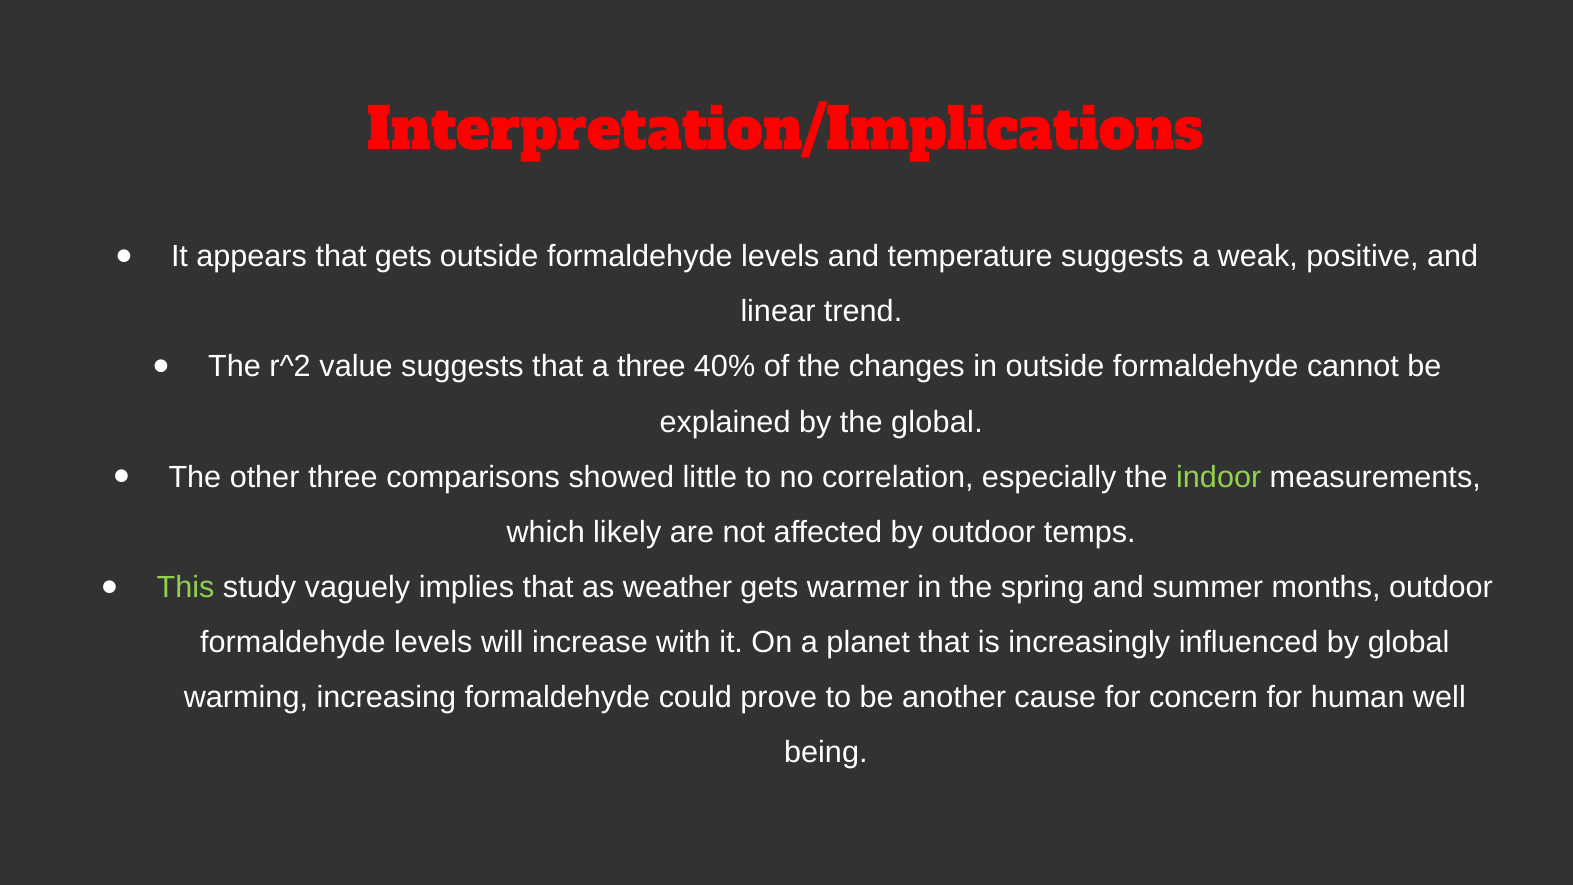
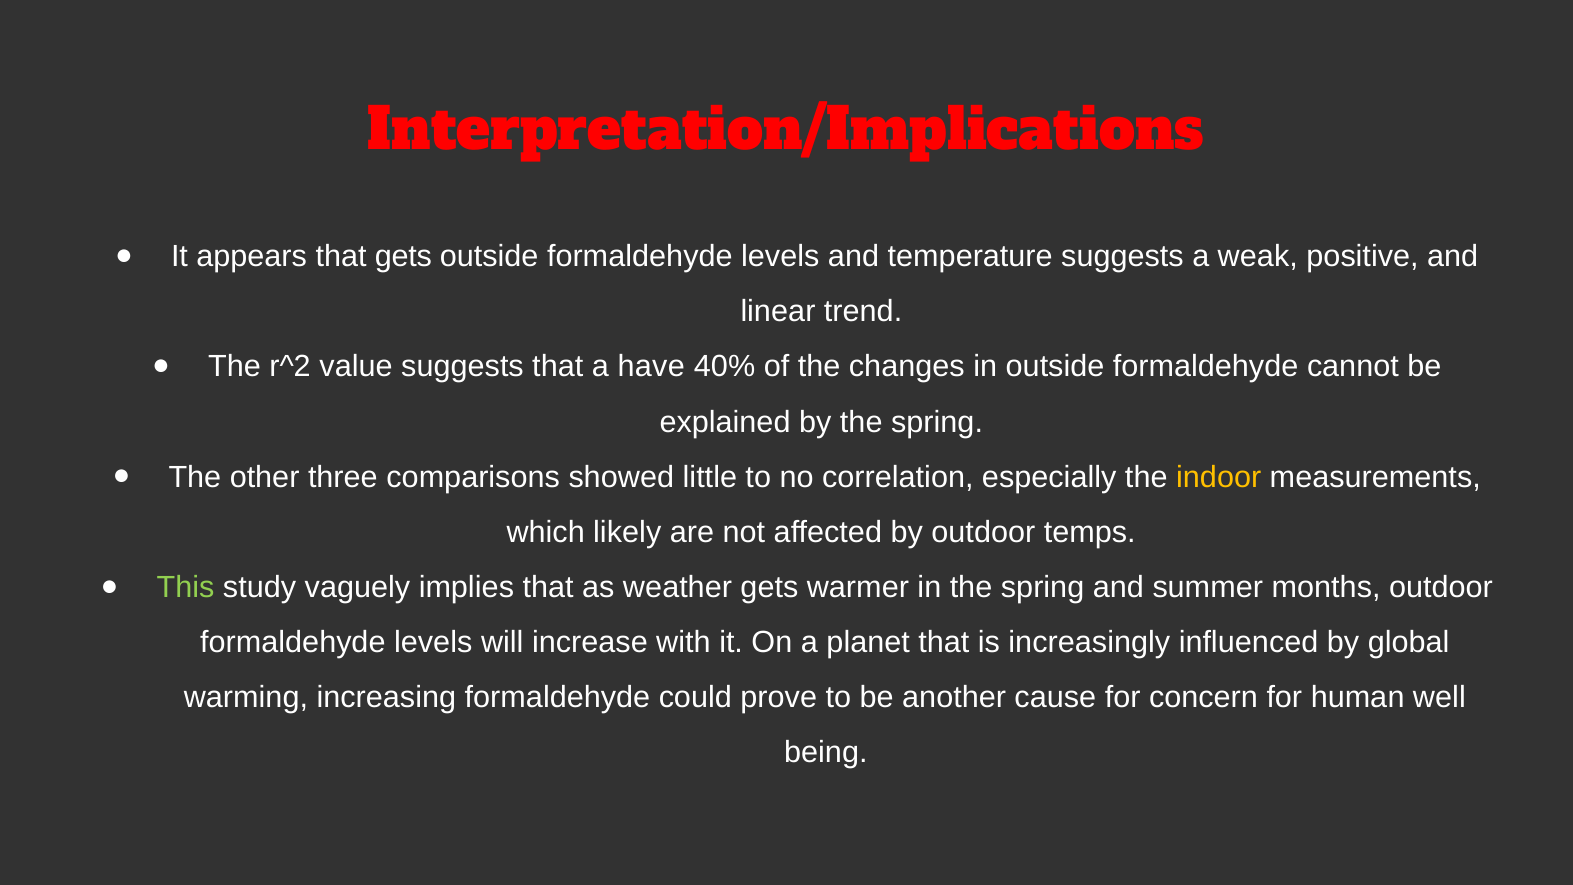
a three: three -> have (651, 367)
by the global: global -> spring (937, 422)
indoor colour: light green -> yellow (1219, 477)
